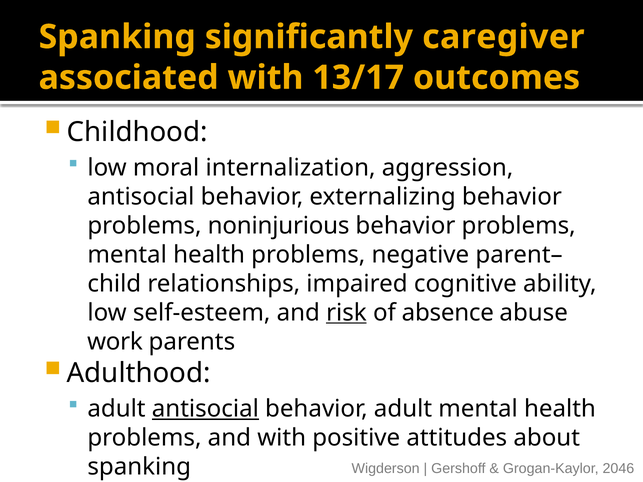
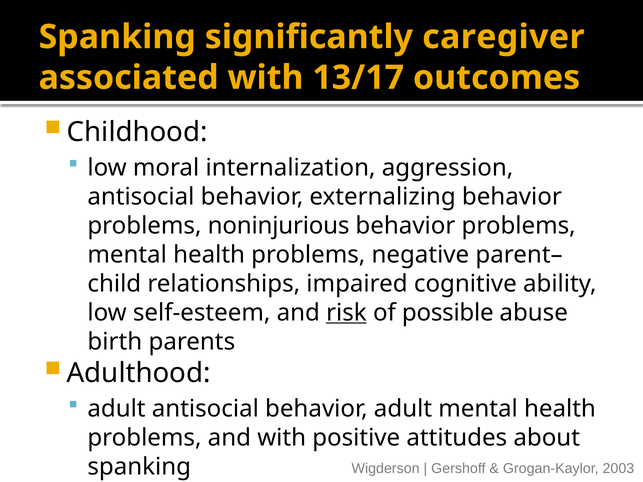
absence: absence -> possible (448, 313)
work: work -> birth (115, 342)
antisocial underline: present -> none (205, 409)
2046: 2046 -> 2003 (618, 469)
